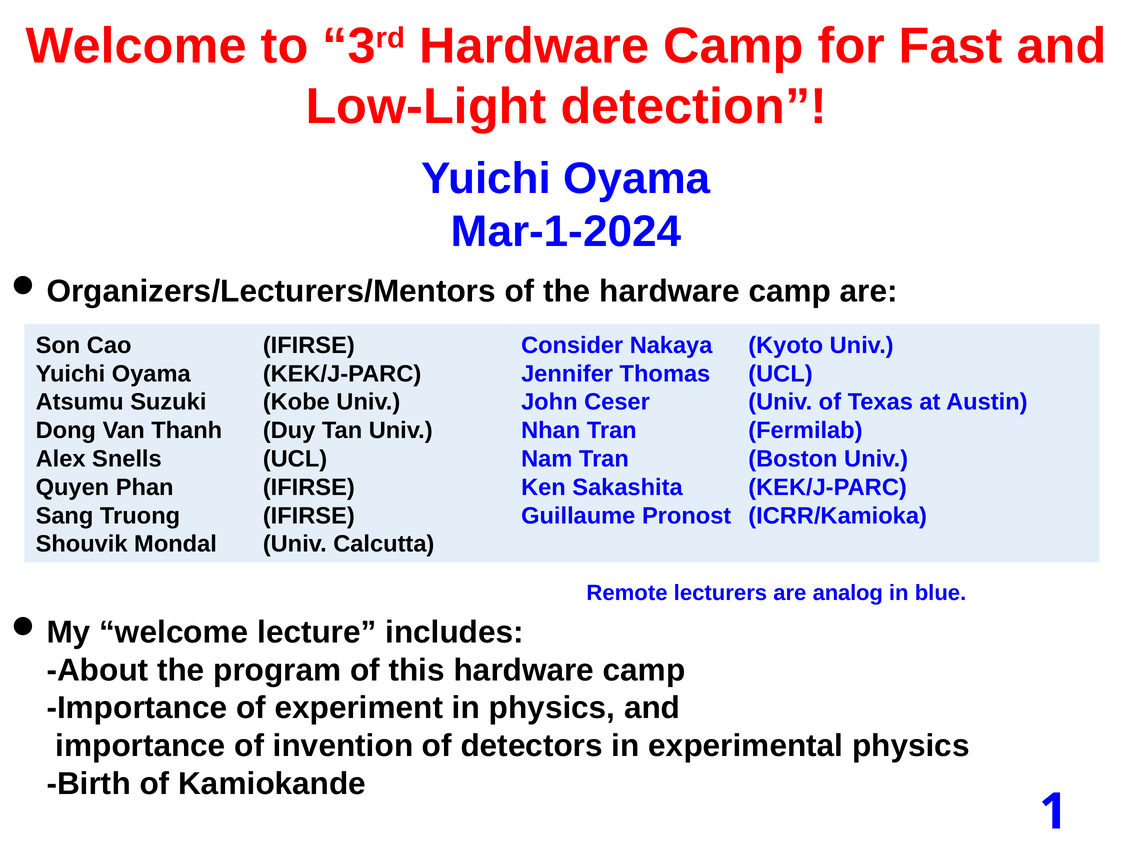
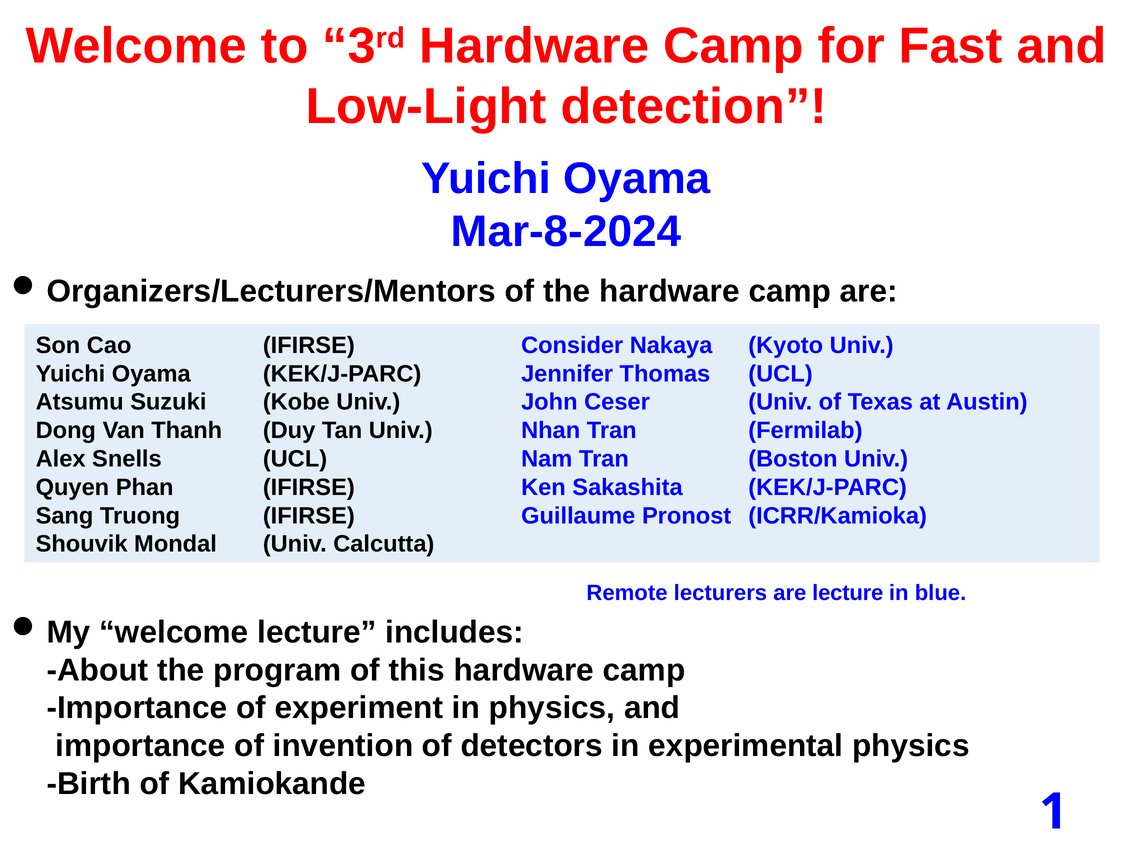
Mar-1-2024: Mar-1-2024 -> Mar-8-2024 (566, 232)
are analog: analog -> lecture (848, 593)
